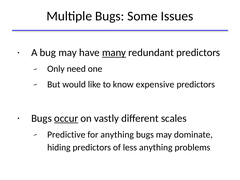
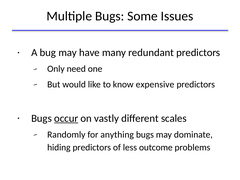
many underline: present -> none (114, 53)
Predictive: Predictive -> Randomly (66, 135)
less anything: anything -> outcome (156, 147)
